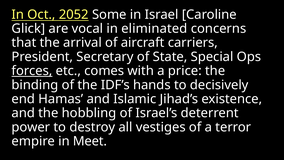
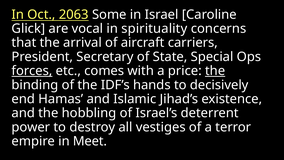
2052: 2052 -> 2063 (74, 15)
eliminated: eliminated -> spirituality (154, 29)
the underline: none -> present (215, 71)
